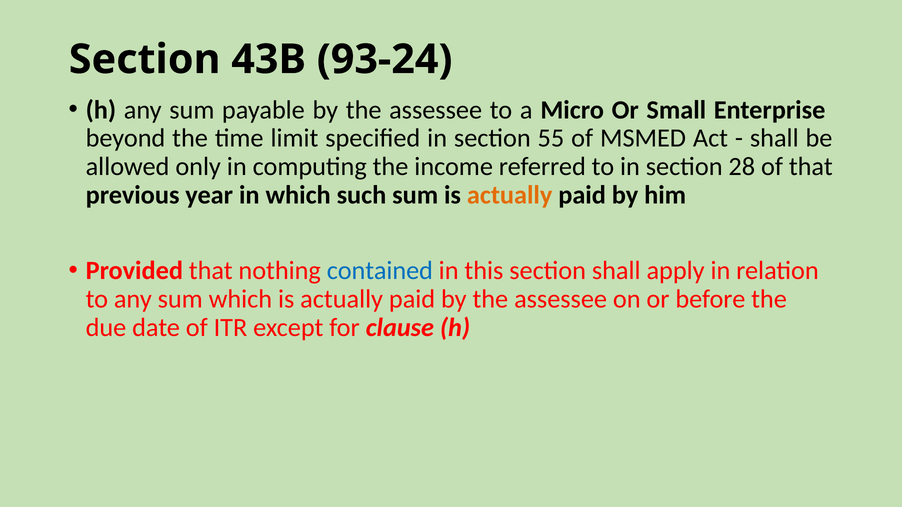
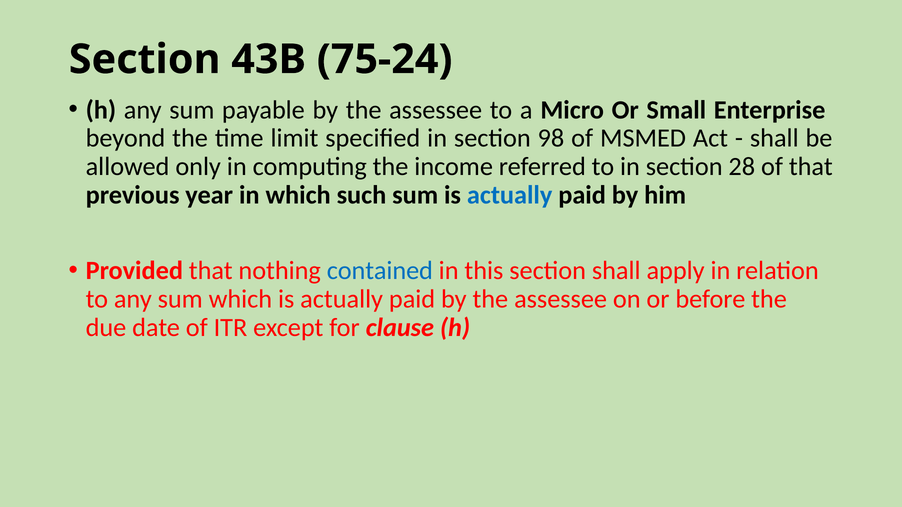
93-24: 93-24 -> 75-24 (385, 59)
55: 55 -> 98 (551, 138)
actually colour: orange -> blue (510, 195)
